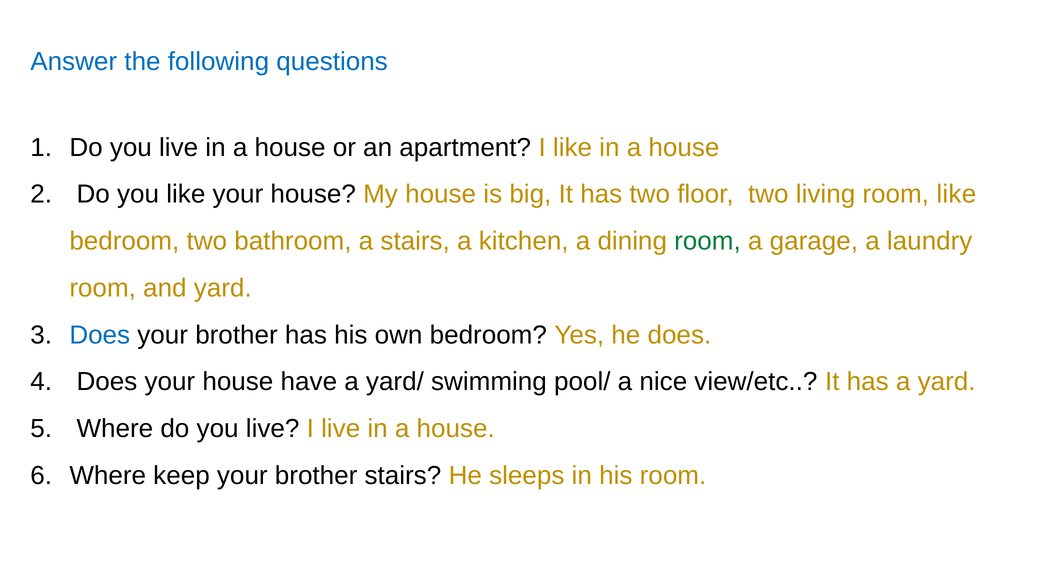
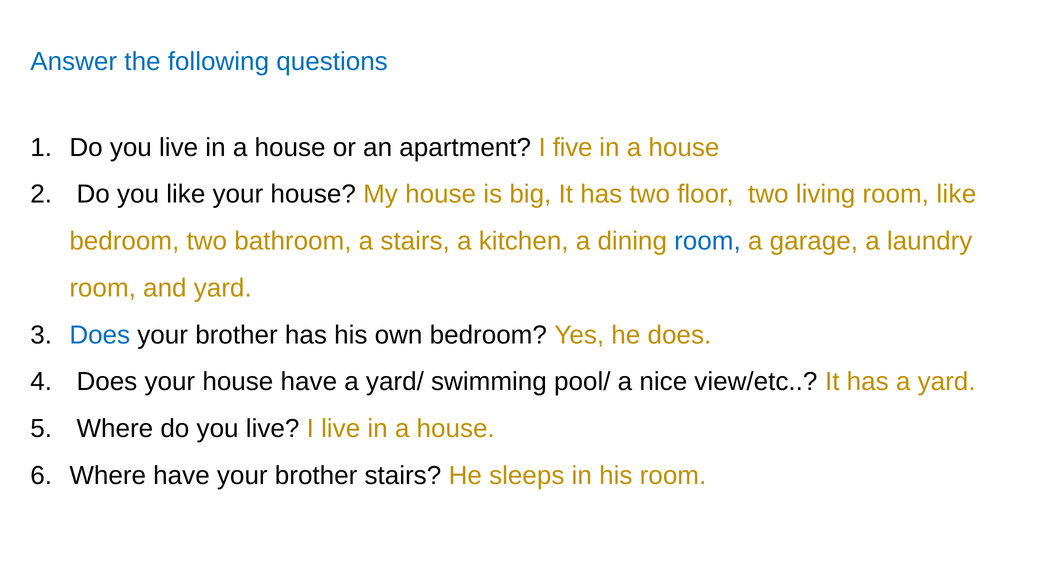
I like: like -> five (573, 148)
room colour: green -> blue (707, 241)
Where keep: keep -> have (181, 476)
